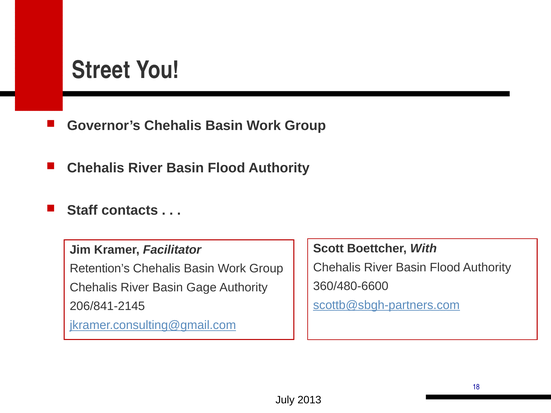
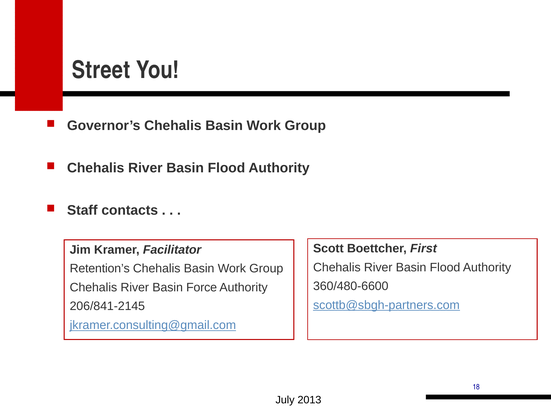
With: With -> First (424, 249)
Gage: Gage -> Force (202, 288)
